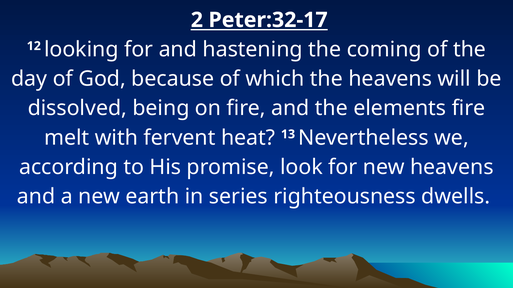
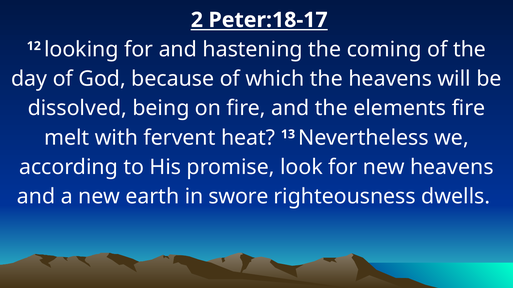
Peter:32-17: Peter:32-17 -> Peter:18-17 (268, 20)
series: series -> swore (239, 197)
